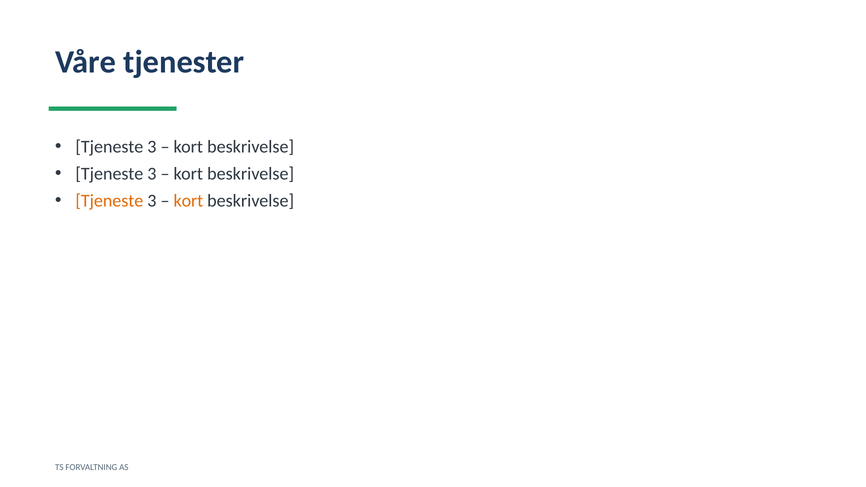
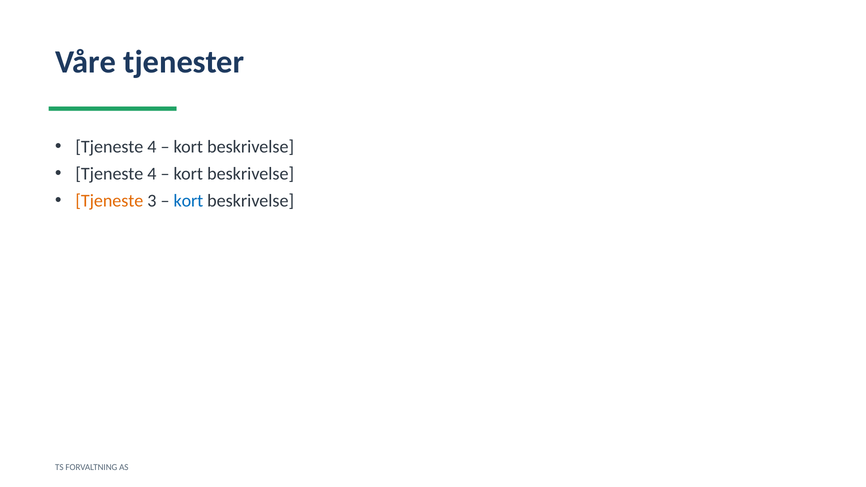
3: 3 -> 4 (152, 147)
3: 3 -> 4 (152, 174)
kort colour: orange -> blue (188, 201)
